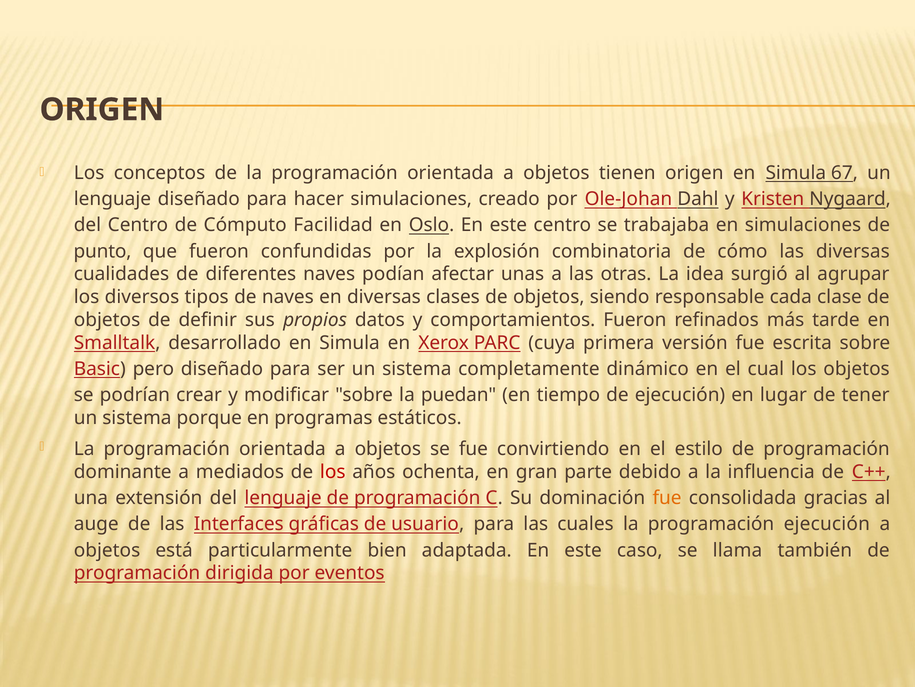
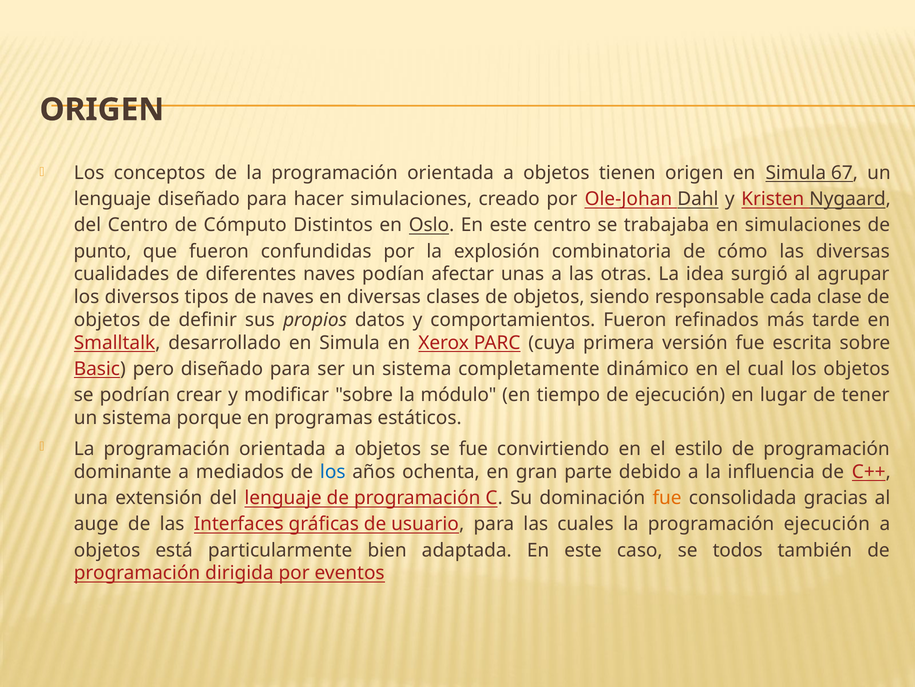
Facilidad: Facilidad -> Distintos (333, 225)
puedan: puedan -> módulo (459, 395)
los colour: red -> blue (333, 471)
llama: llama -> todos (738, 550)
